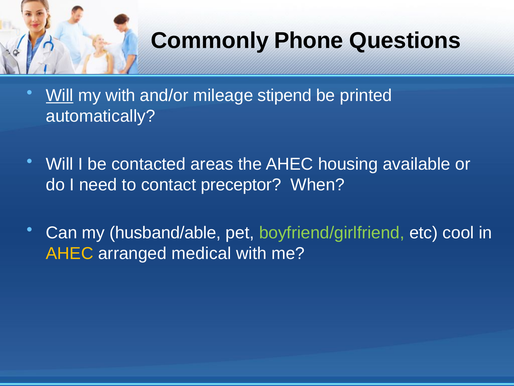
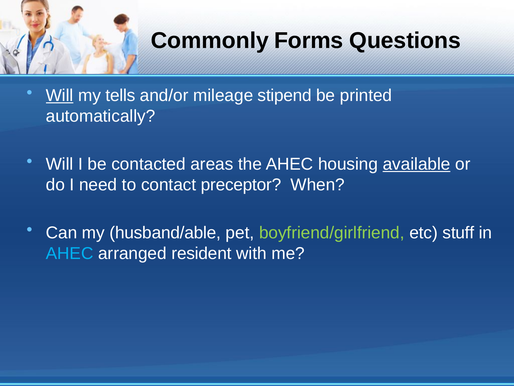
Phone: Phone -> Forms (309, 41)
my with: with -> tells (121, 95)
available underline: none -> present (417, 164)
cool: cool -> stuff (458, 232)
AHEC colour: yellow -> light blue (70, 253)
medical: medical -> resident (202, 253)
